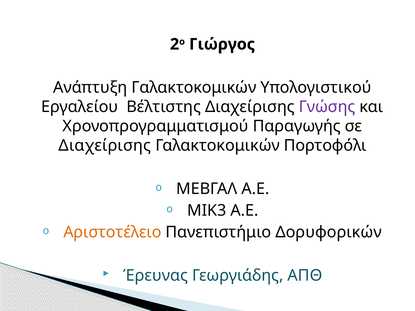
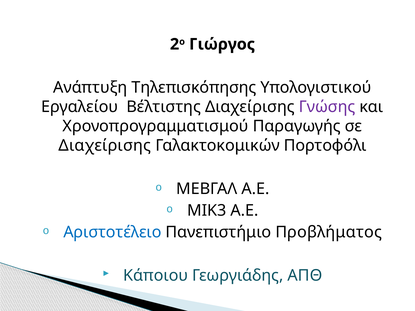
Ανάπτυξη Γαλακτοκομικών: Γαλακτοκομικών -> Τηλεπισκόπησης (194, 88)
Αριστοτέλειο colour: orange -> blue (112, 233)
Δορυφορικών: Δορυφορικών -> Προβλήματος (329, 233)
Έρευνας: Έρευνας -> Κάποιου (156, 276)
